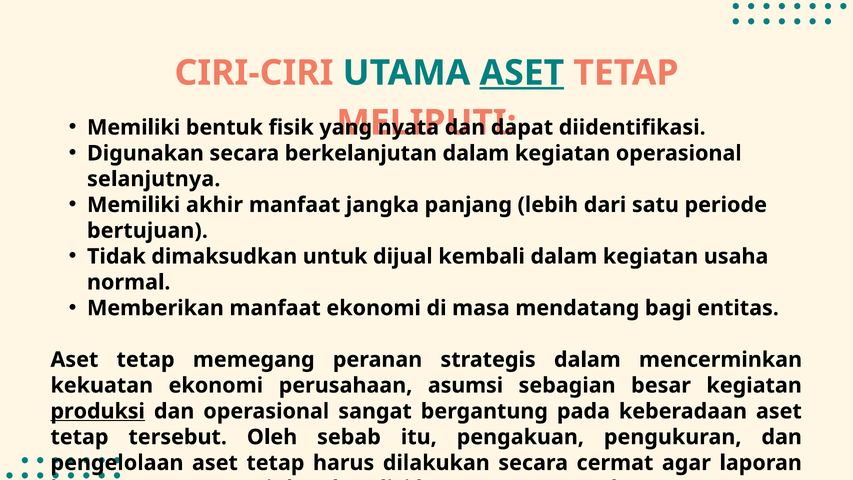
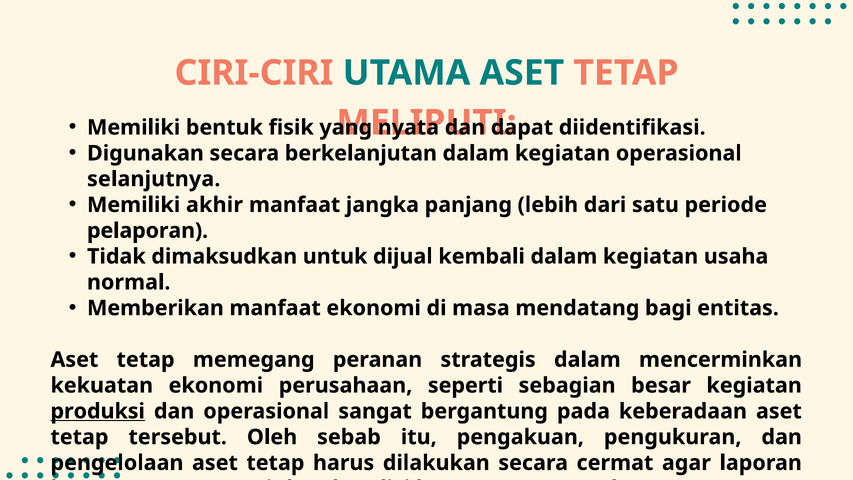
ASET underline: present -> none (522, 73)
bertujuan: bertujuan -> pelaporan (148, 231)
asumsi: asumsi -> seperti (465, 385)
